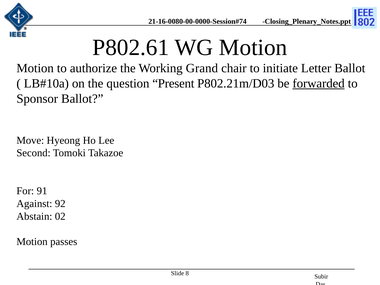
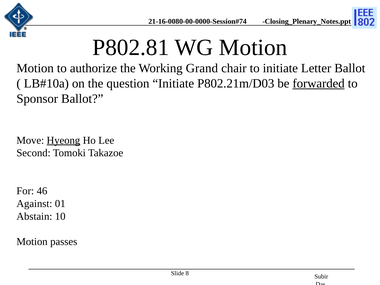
P802.61: P802.61 -> P802.81 (131, 48)
question Present: Present -> Initiate (173, 83)
Hyeong underline: none -> present (63, 140)
91: 91 -> 46 (42, 191)
92: 92 -> 01 (60, 204)
02: 02 -> 10 (60, 216)
